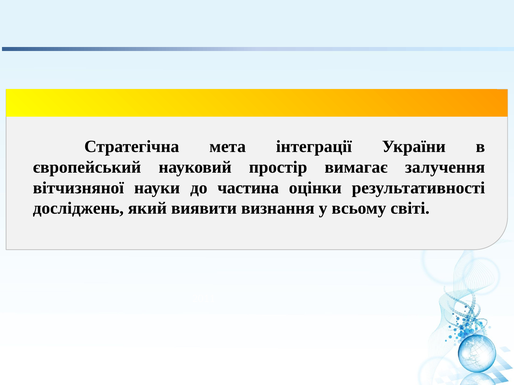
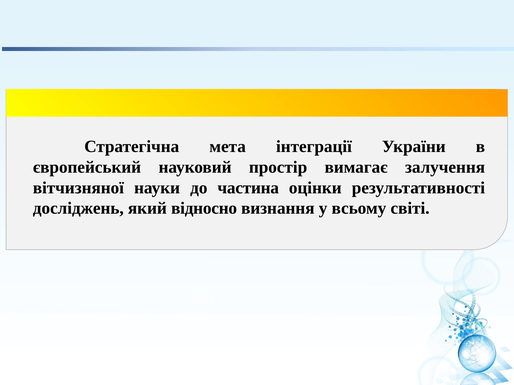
виявити: виявити -> відносно (204, 209)
